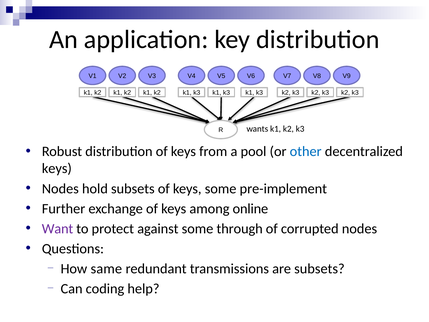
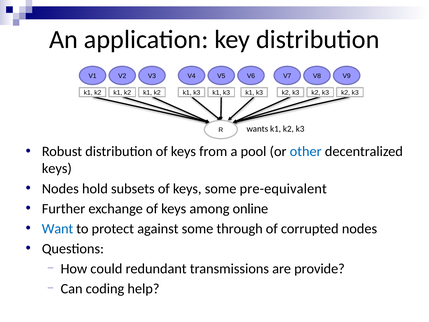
pre-implement: pre-implement -> pre-equivalent (283, 188)
Want colour: purple -> blue (58, 229)
same: same -> could (106, 269)
are subsets: subsets -> provide (319, 269)
